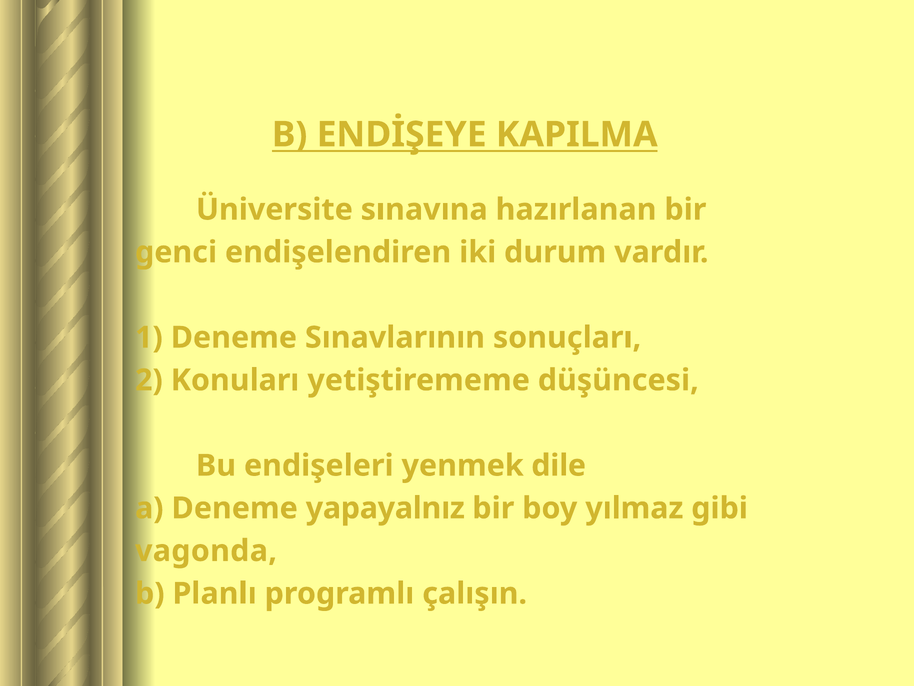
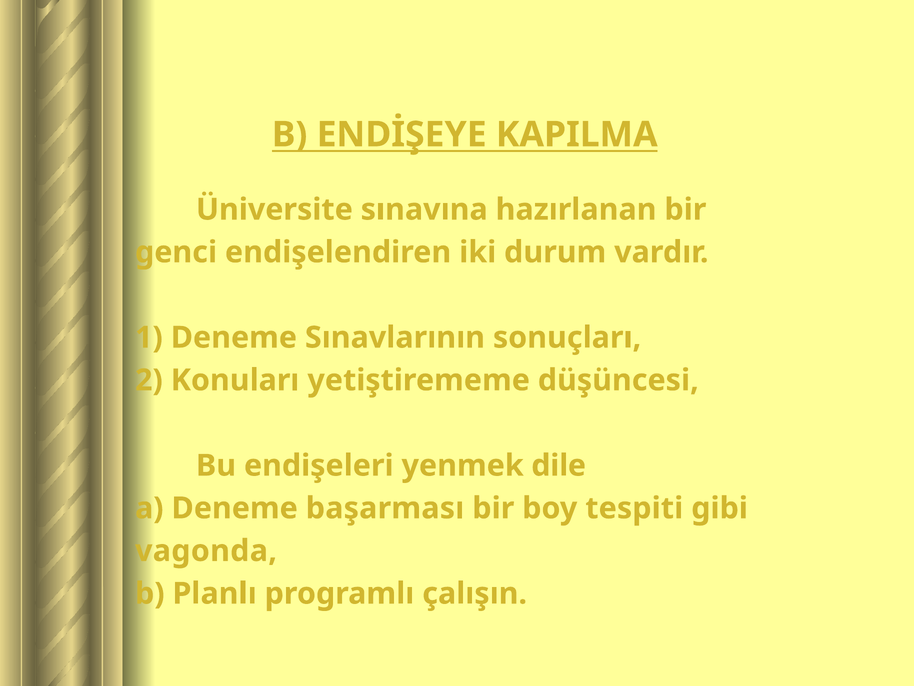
yapayalnız: yapayalnız -> başarması (385, 508)
yılmaz: yılmaz -> tespiti (634, 508)
